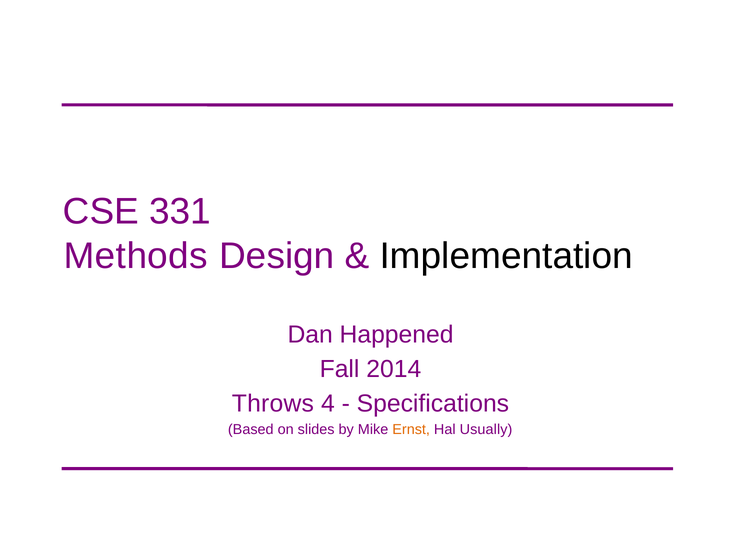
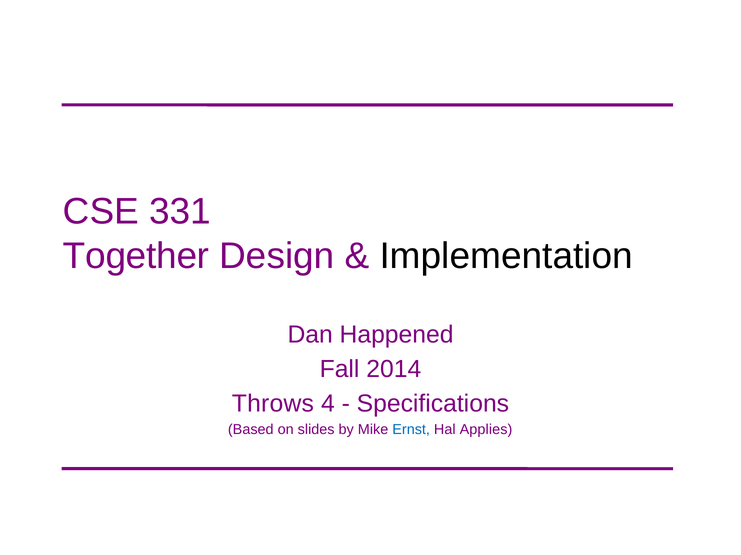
Methods: Methods -> Together (136, 256)
Ernst colour: orange -> blue (411, 430)
Usually: Usually -> Applies (486, 430)
